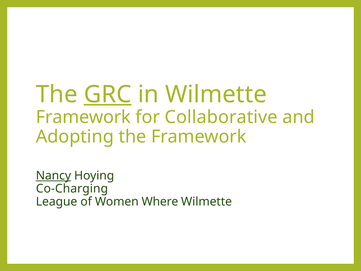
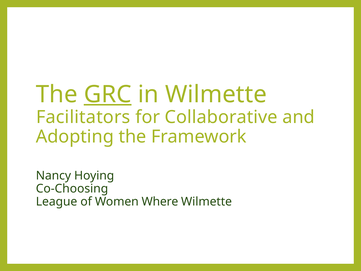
Framework: Framework -> Facilitators (83, 117)
Nancy underline: present -> none (53, 176)
Co-Charging: Co-Charging -> Co-Choosing (72, 189)
